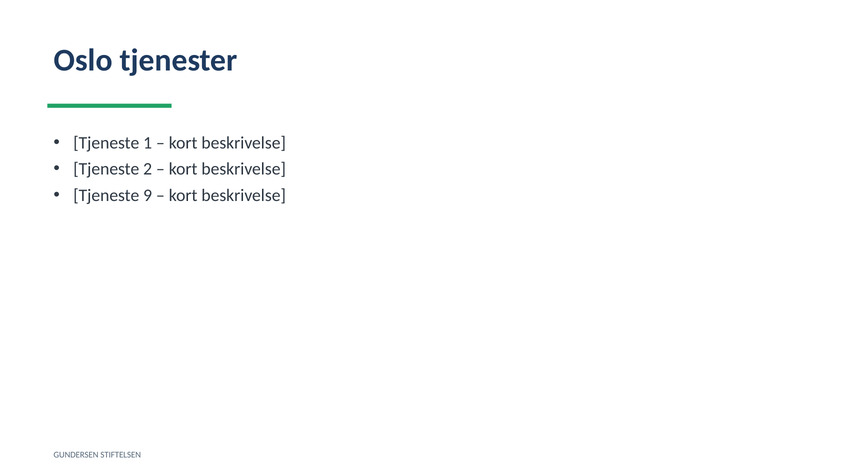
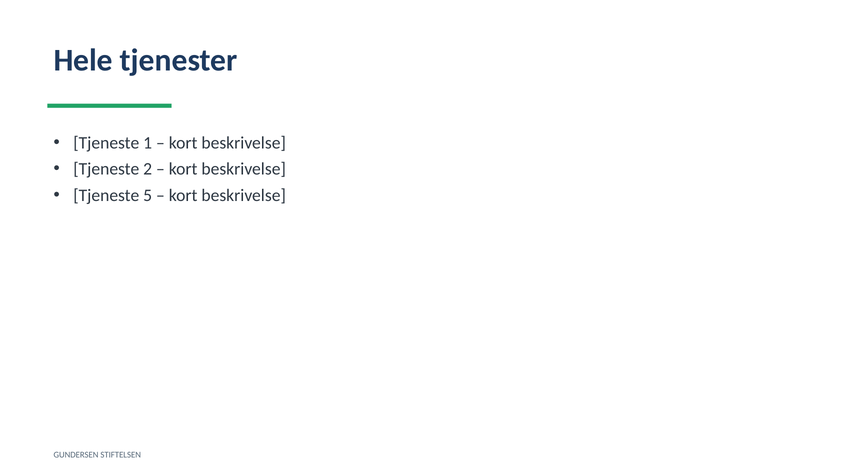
Oslo: Oslo -> Hele (83, 60)
9: 9 -> 5 (148, 195)
